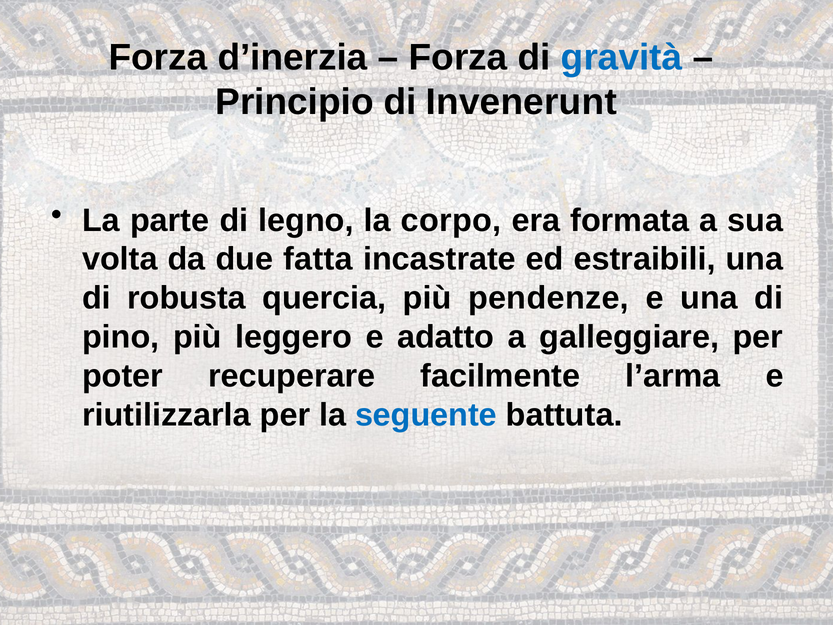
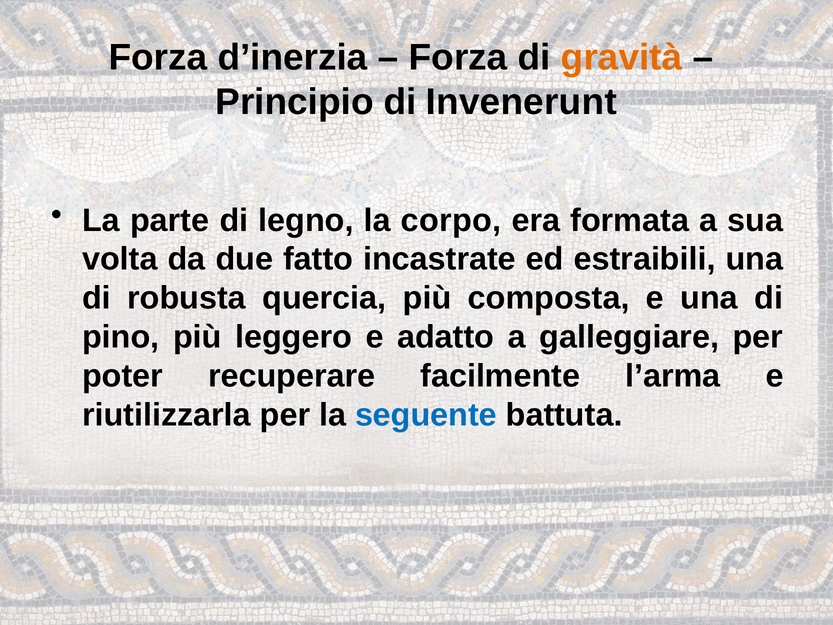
gravità colour: blue -> orange (622, 57)
fatta: fatta -> fatto (318, 259)
pendenze: pendenze -> composta (549, 298)
